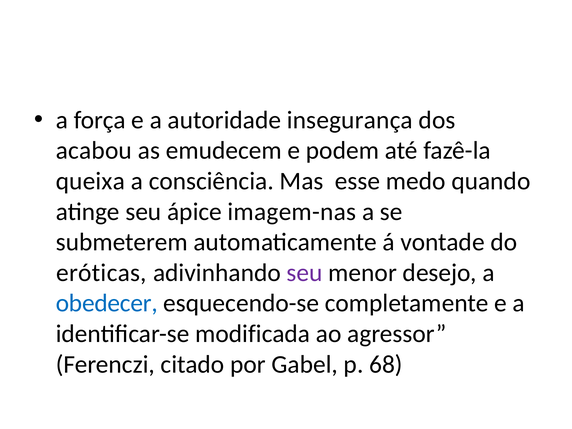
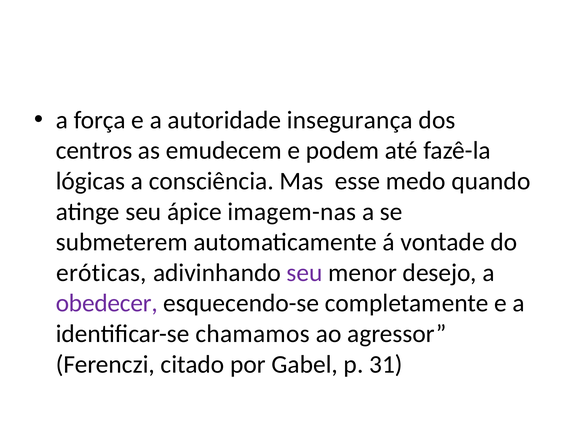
acabou: acabou -> centros (94, 151)
queixa: queixa -> lógicas (90, 181)
obedecer colour: blue -> purple (107, 303)
modificada: modificada -> chamamos (253, 334)
68: 68 -> 31 (386, 364)
